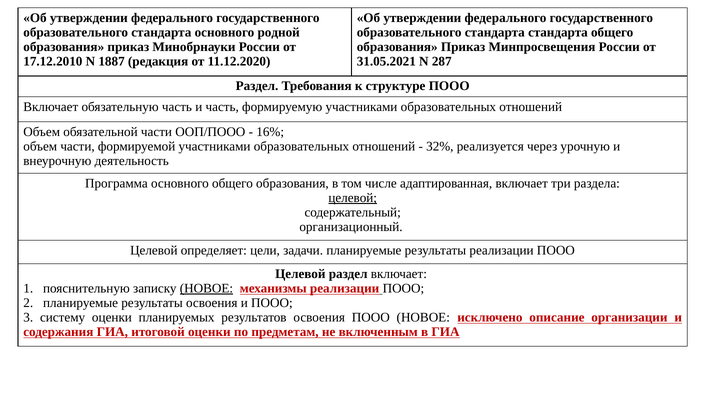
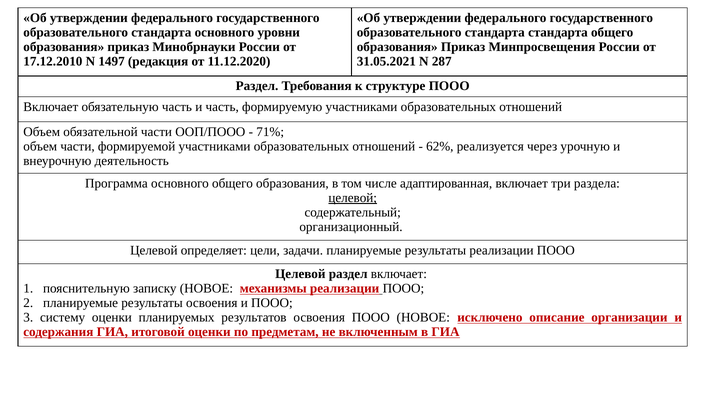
родной: родной -> уровни (279, 32)
1887: 1887 -> 1497 (112, 61)
16%: 16% -> 71% (270, 132)
32%: 32% -> 62% (440, 146)
НОВОЕ underline: present -> none (206, 289)
